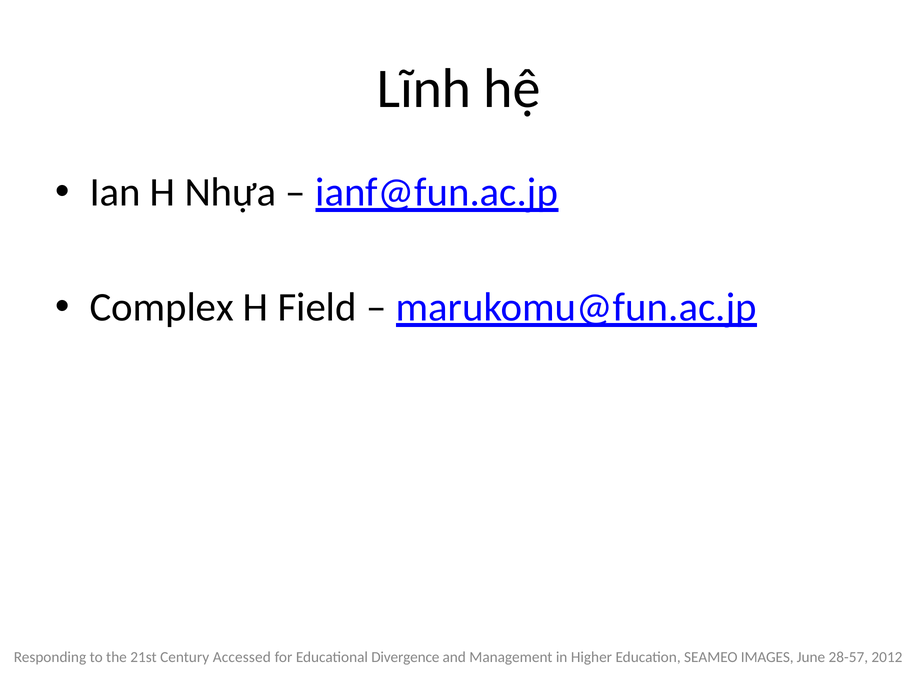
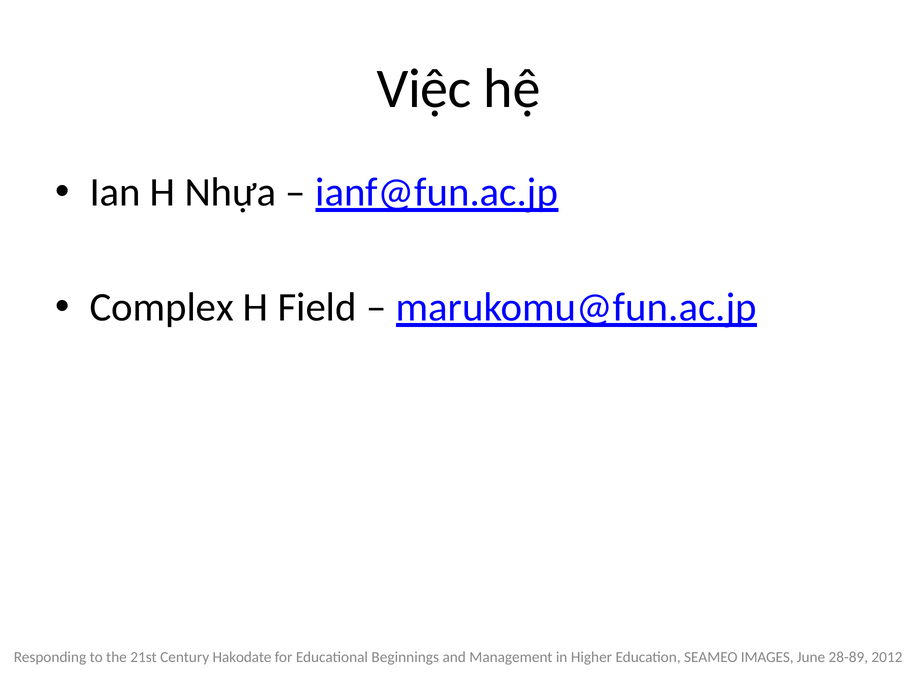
Lĩnh: Lĩnh -> Việc (424, 89)
Accessed: Accessed -> Hakodate (242, 658)
Divergence: Divergence -> Beginnings (405, 658)
28-57: 28-57 -> 28-89 (848, 658)
